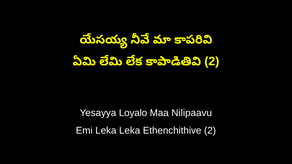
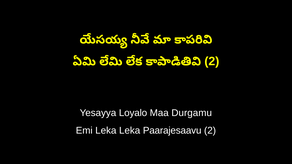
Nilipaavu: Nilipaavu -> Durgamu (192, 113)
Ethenchithive: Ethenchithive -> Paarajesaavu (172, 131)
